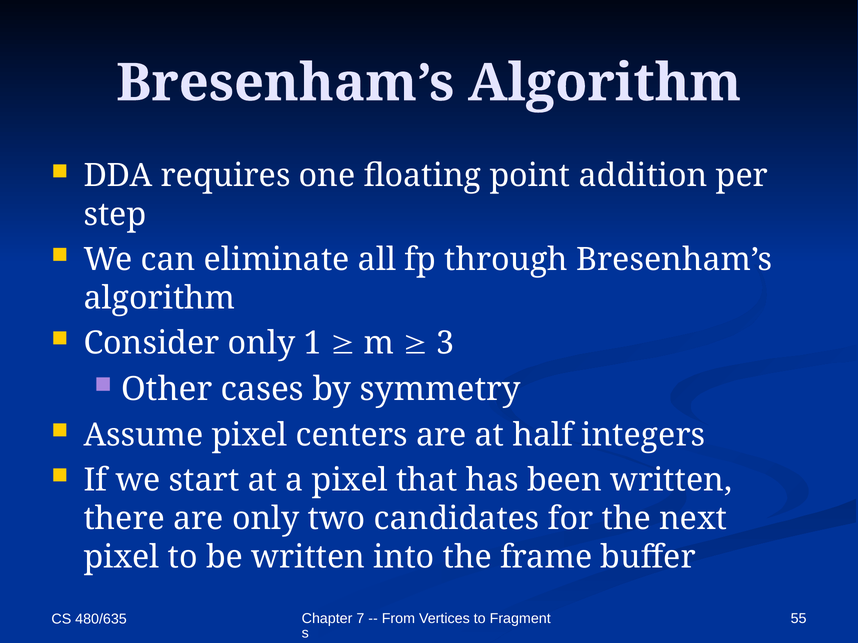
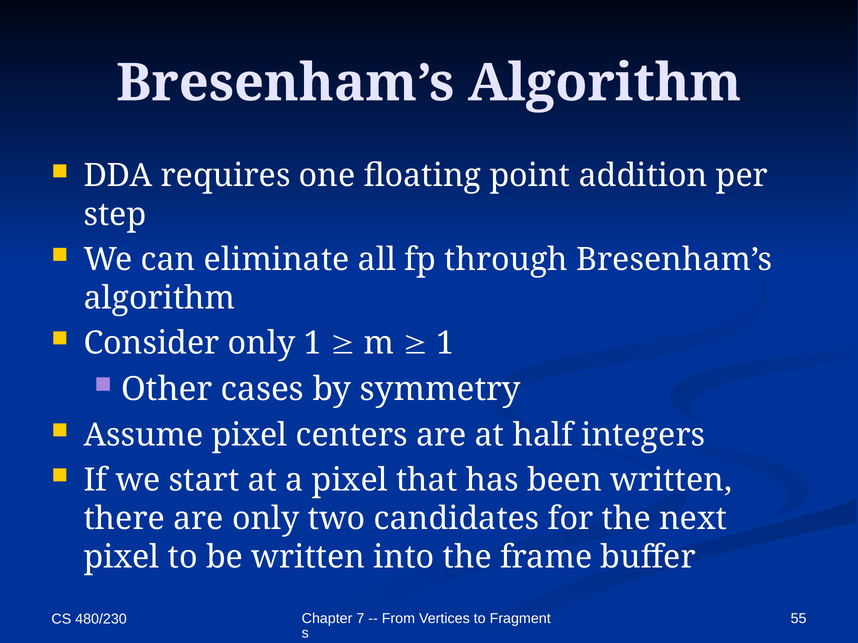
3: 3 -> 1 (445, 343)
480/635: 480/635 -> 480/230 (101, 619)
